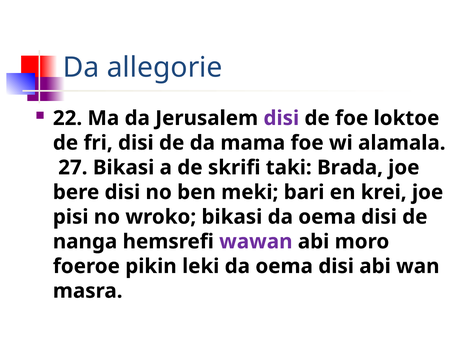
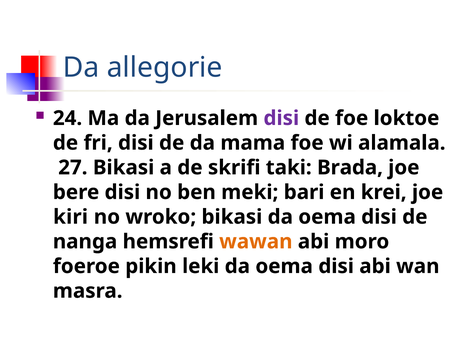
22: 22 -> 24 (68, 118)
pisi: pisi -> kiri (71, 217)
wawan colour: purple -> orange (256, 242)
